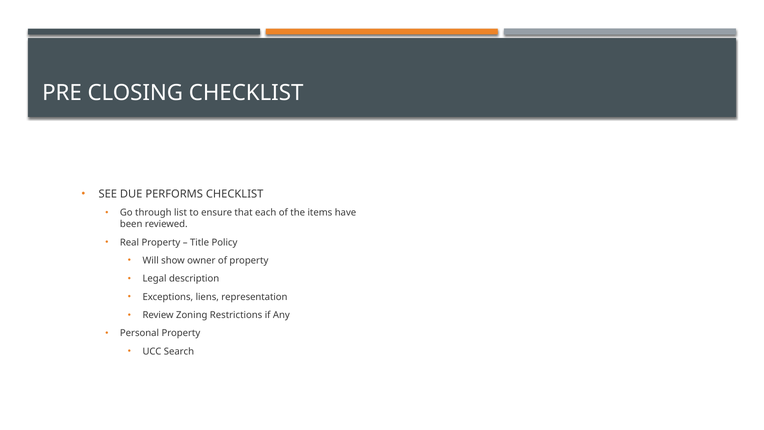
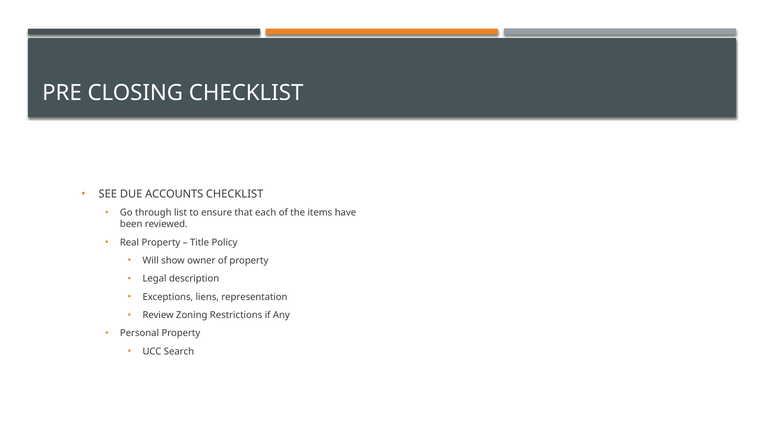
PERFORMS: PERFORMS -> ACCOUNTS (174, 194)
